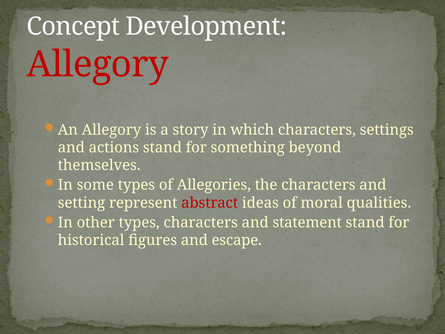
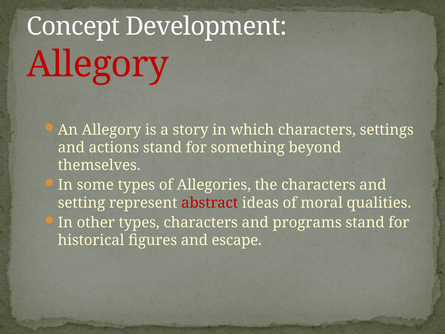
statement: statement -> programs (307, 222)
